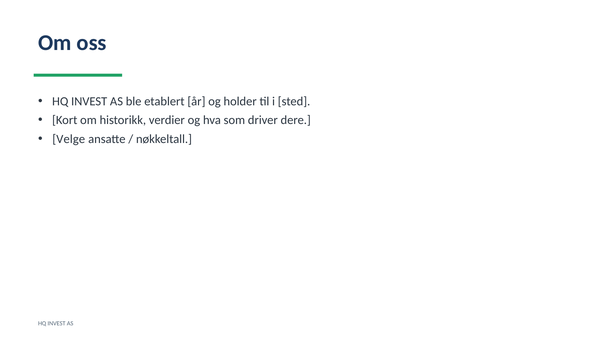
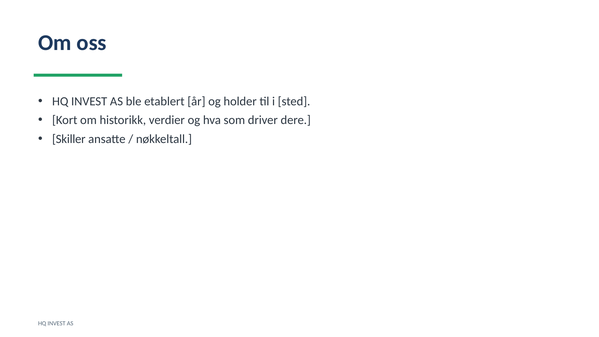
Velge: Velge -> Skiller (69, 139)
